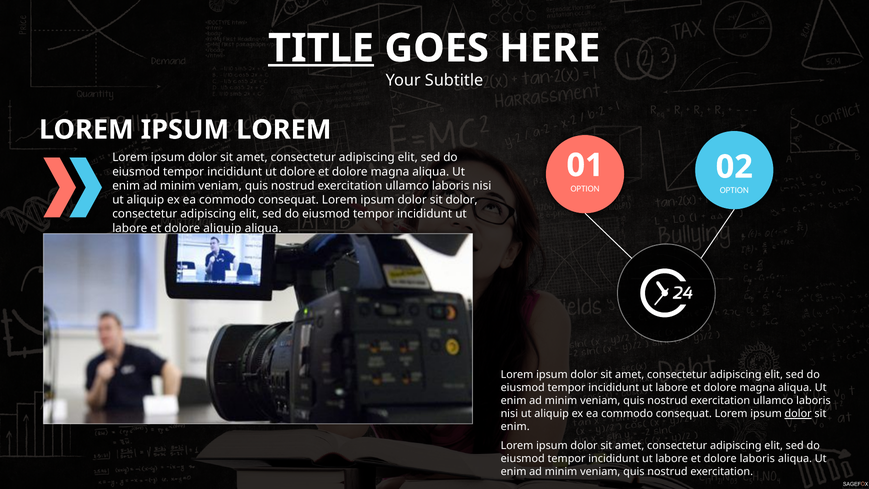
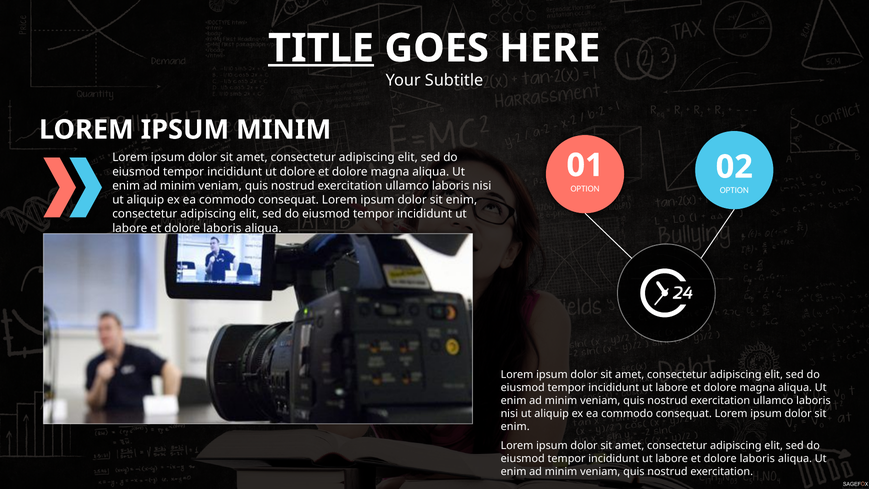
IPSUM LOREM: LOREM -> MINIM (284, 130)
dolor: dolor -> enim (461, 200)
aliquip: aliquip -> laboris (222, 228)
dolor underline: present -> none (798, 414)
